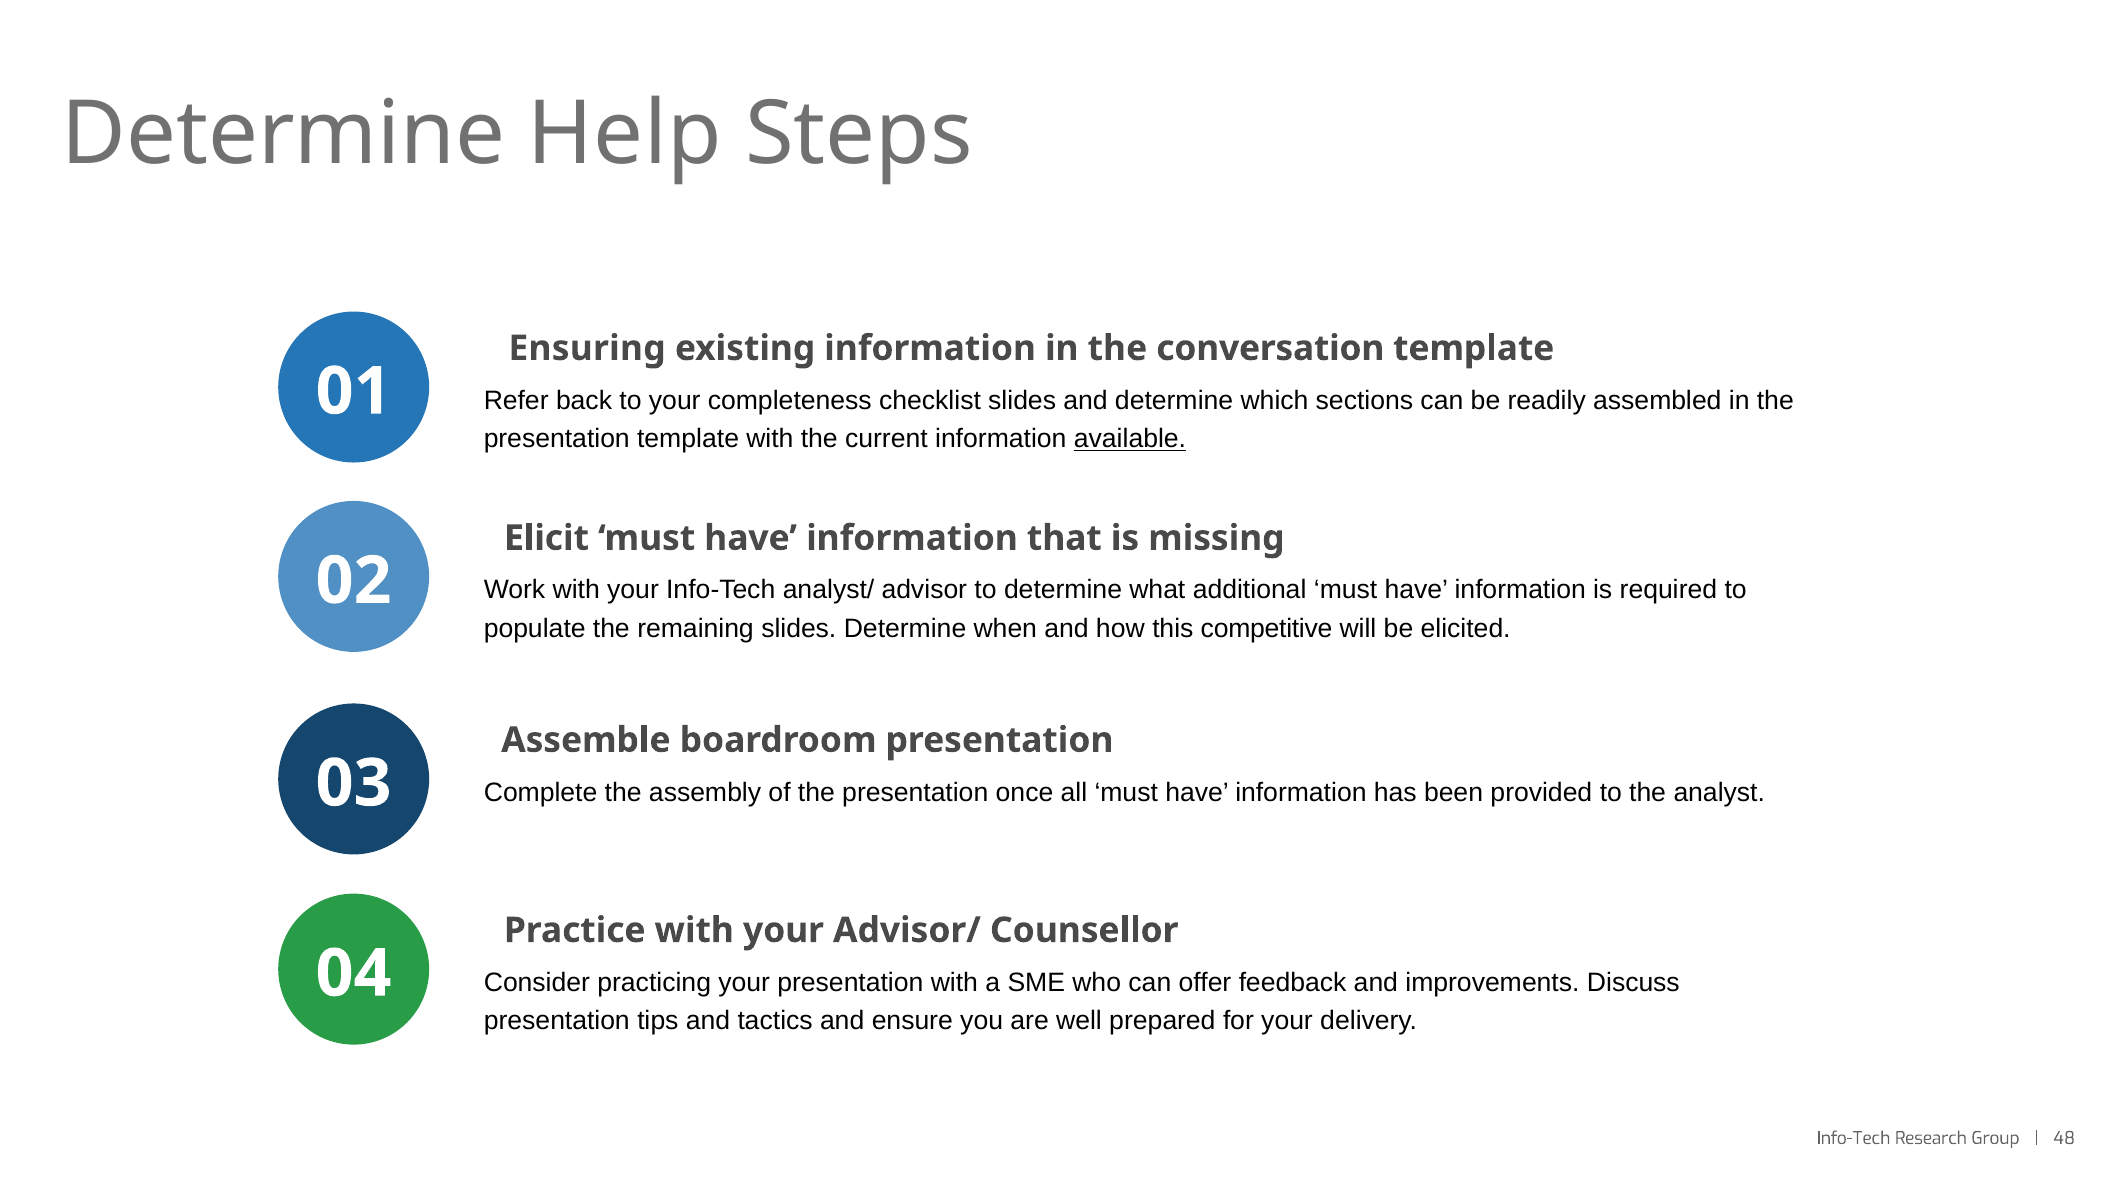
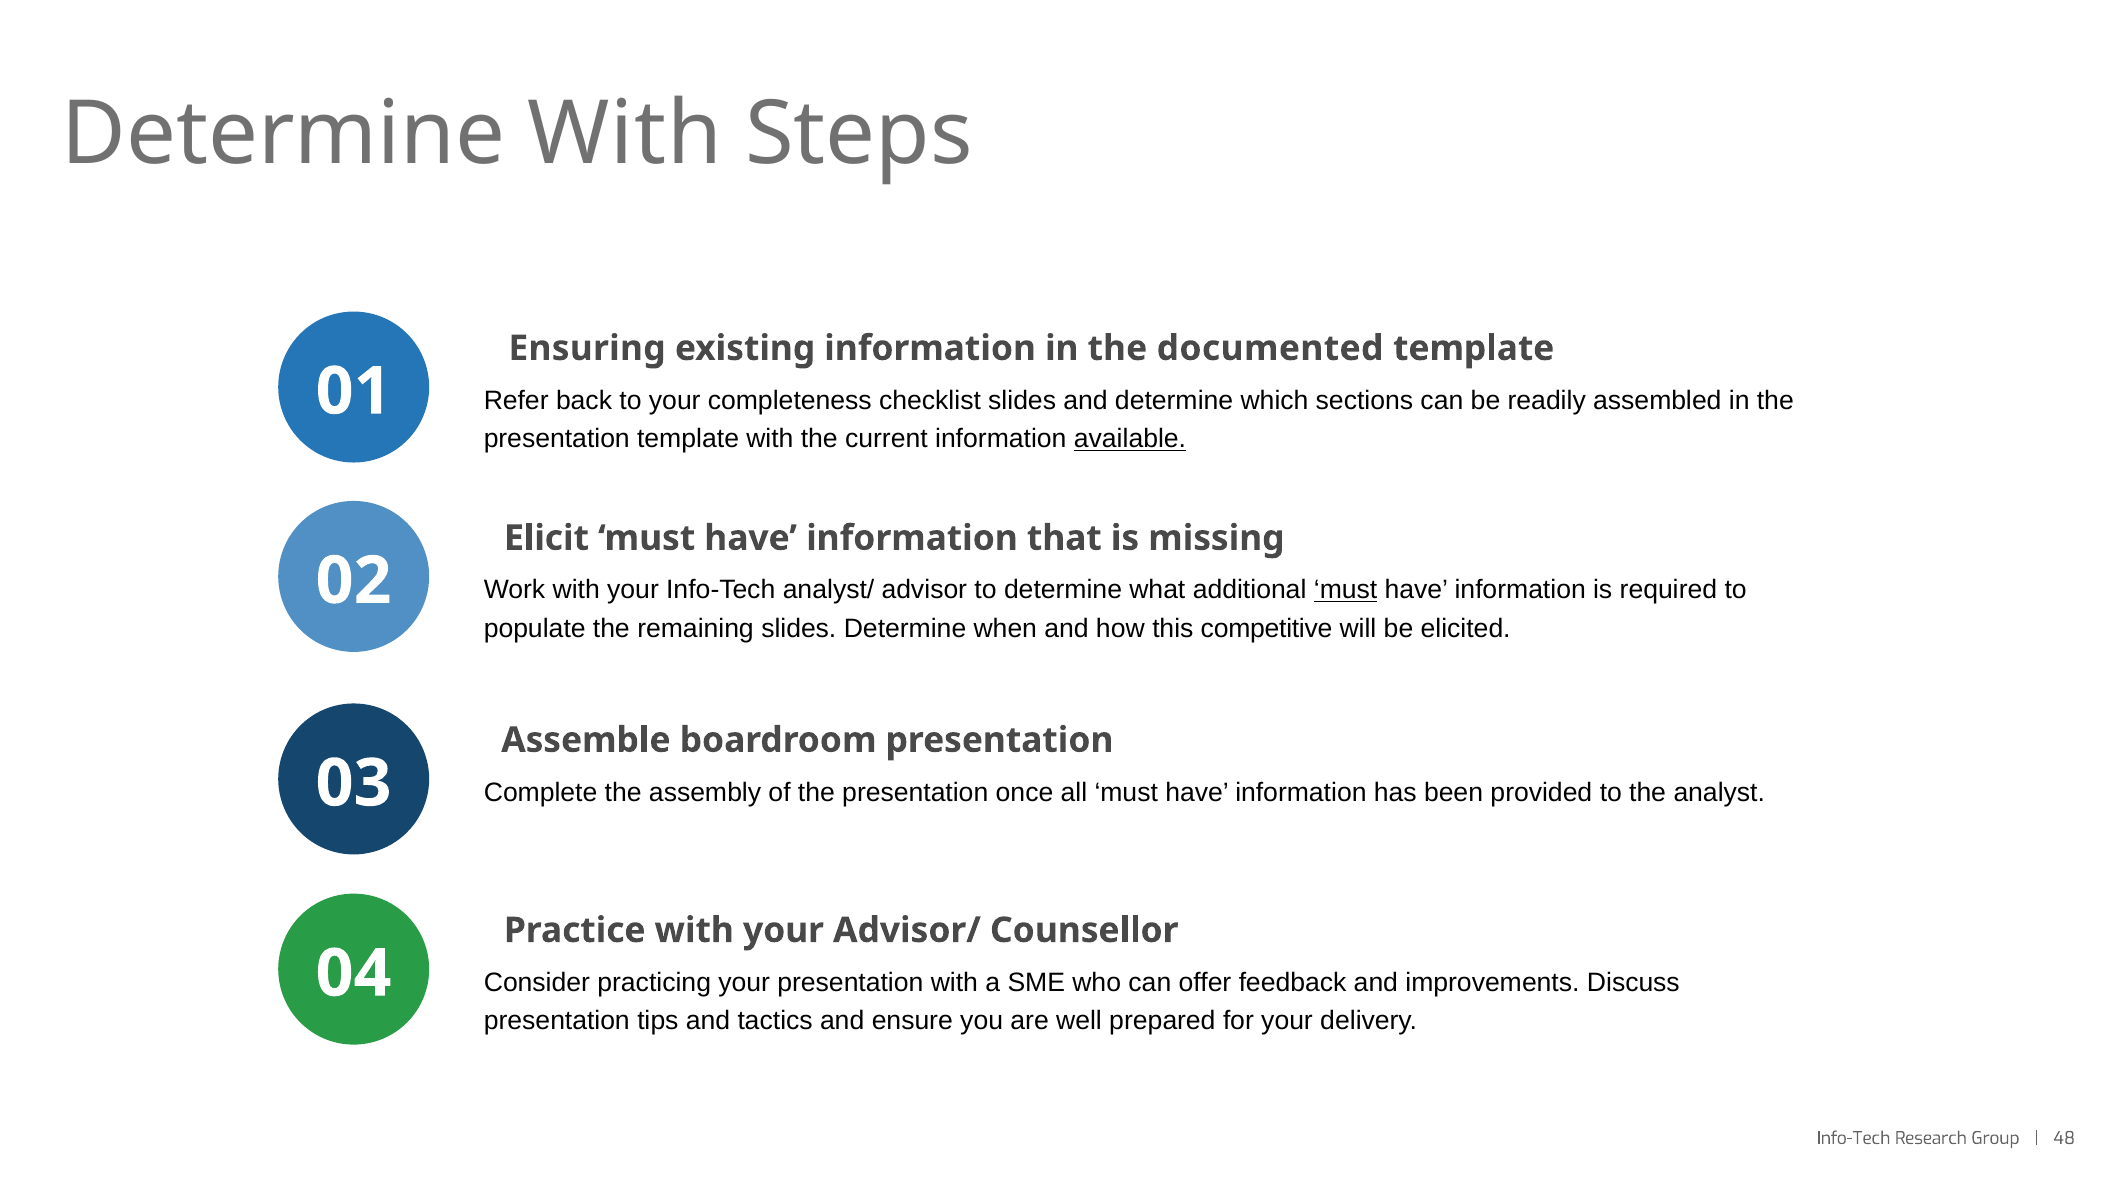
Determine Help: Help -> With (625, 134)
conversation: conversation -> documented (1270, 348)
must underline: none -> present (1346, 590)
